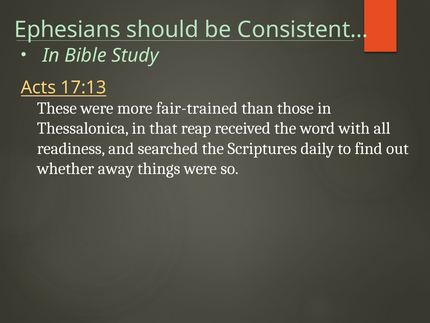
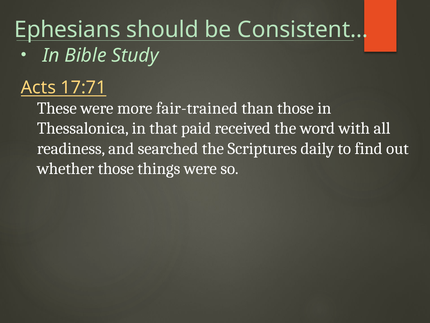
17:13: 17:13 -> 17:71 (83, 88)
reap: reap -> paid (196, 128)
whether away: away -> those (116, 168)
